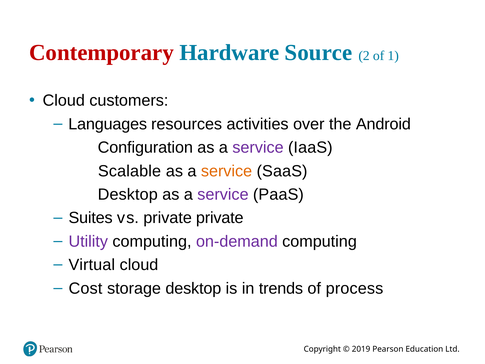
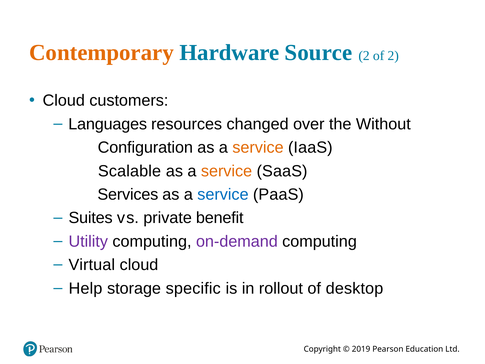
Contemporary colour: red -> orange (101, 53)
of 1: 1 -> 2 (393, 56)
activities: activities -> changed (258, 124)
Android: Android -> Without (383, 124)
service colour: purple -> orange (258, 147)
Desktop: Desktop -> Services (128, 194)
service colour: purple -> blue (223, 194)
private private: private -> benefit (220, 218)
Cost: Cost -> Help (85, 288)
storage desktop: desktop -> specific (193, 288)
trends: trends -> rollout (281, 288)
process: process -> desktop (354, 288)
